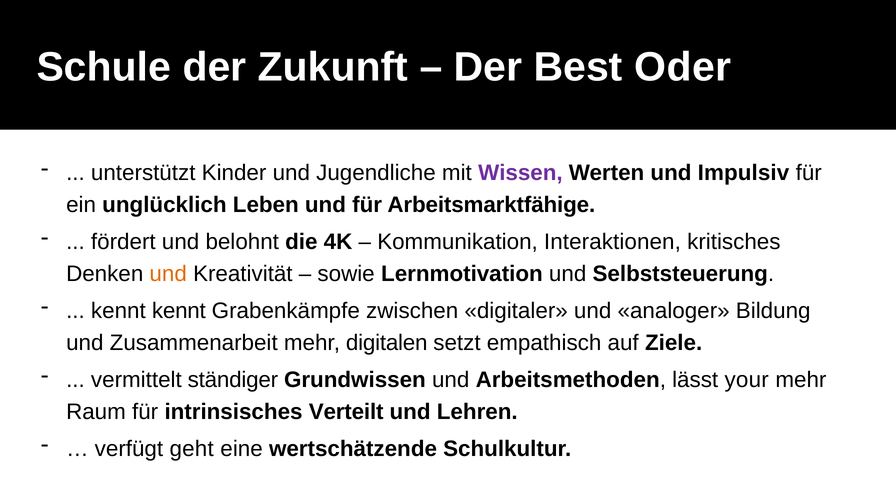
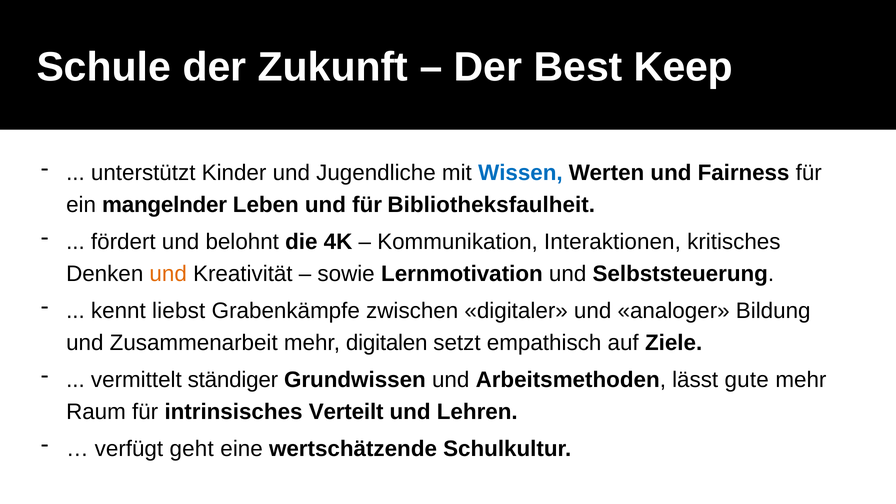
Oder: Oder -> Keep (683, 67)
Wissen colour: purple -> blue (520, 173)
Impulsiv: Impulsiv -> Fairness (744, 173)
unglücklich: unglücklich -> mangelnder (165, 205)
Arbeitsmarktfähige: Arbeitsmarktfähige -> Bibliotheksfaulheit (491, 205)
kennt kennt: kennt -> liebst (179, 311)
your: your -> gute (747, 380)
